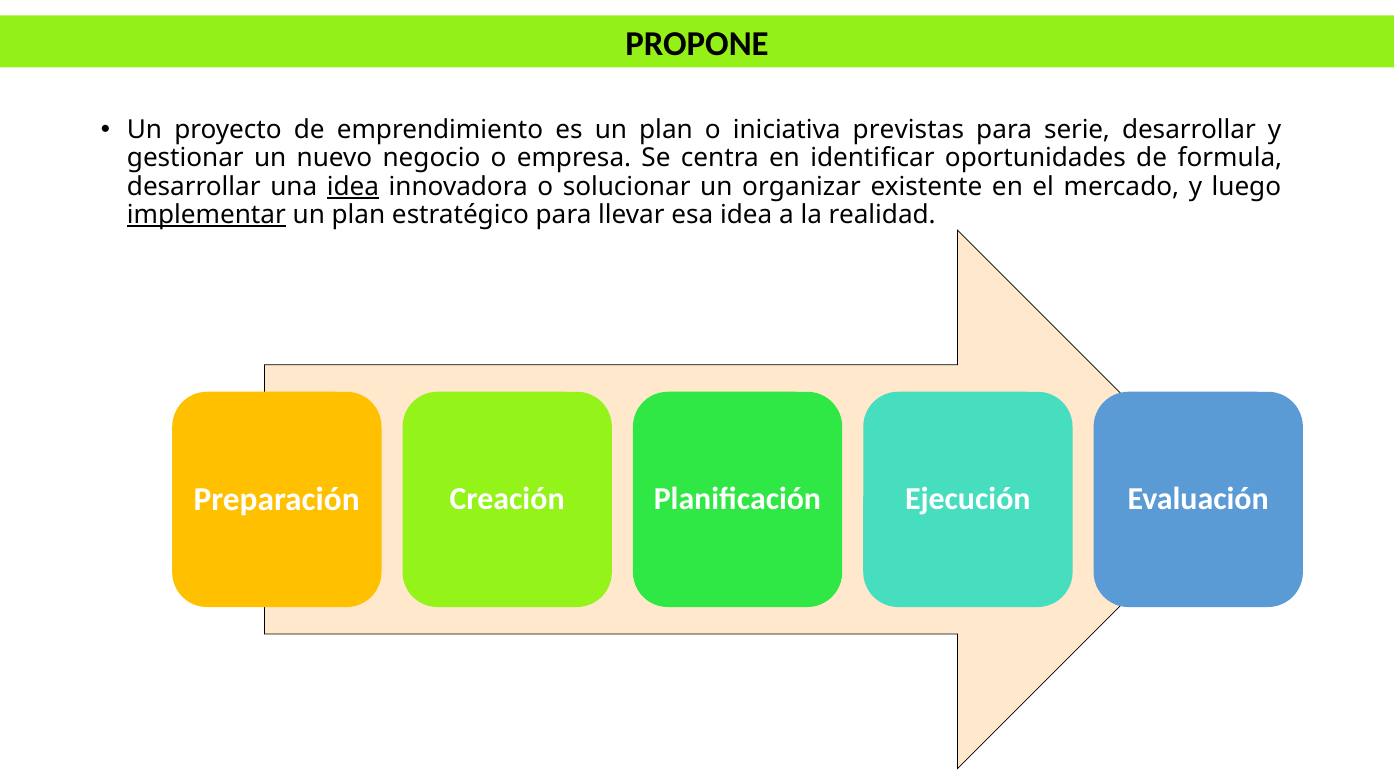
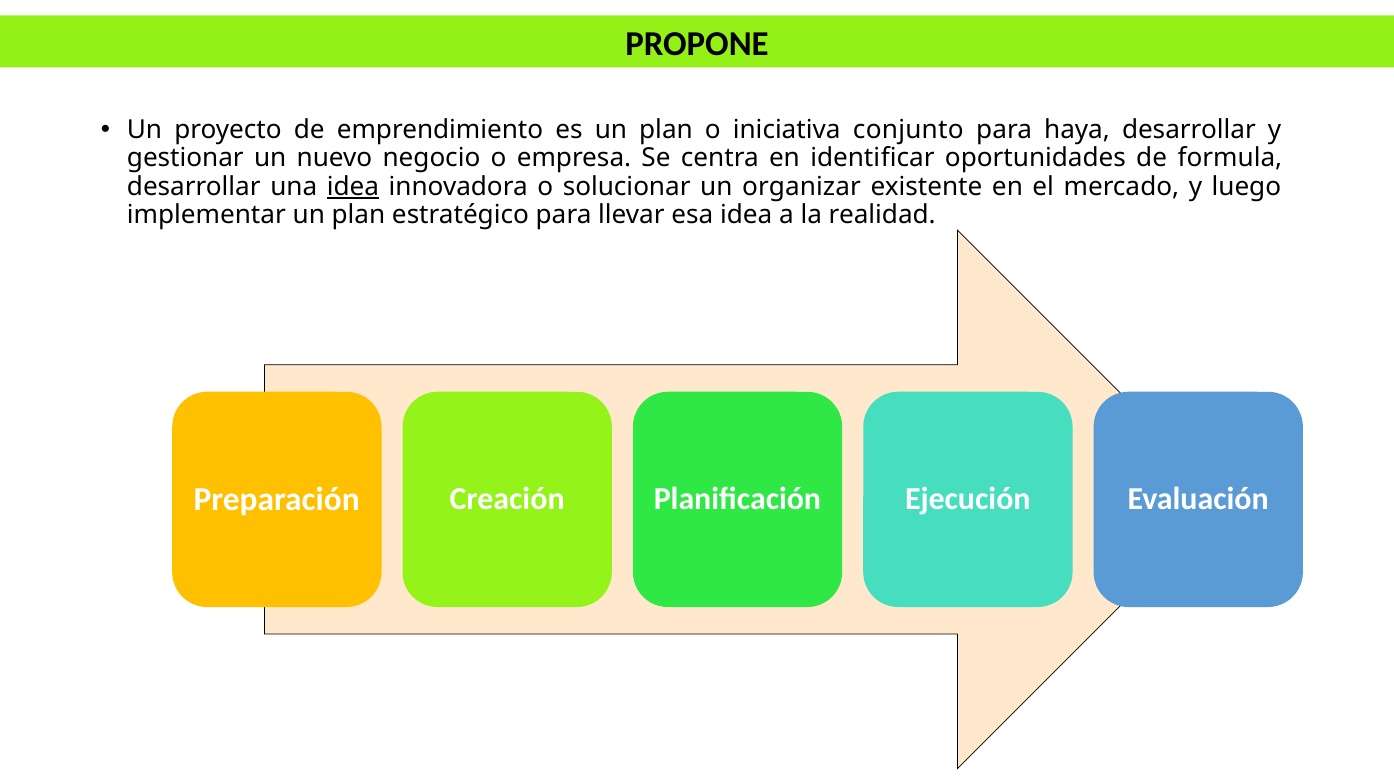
previstas: previstas -> conjunto (908, 130)
serie: serie -> haya (1077, 130)
implementar underline: present -> none (206, 215)
